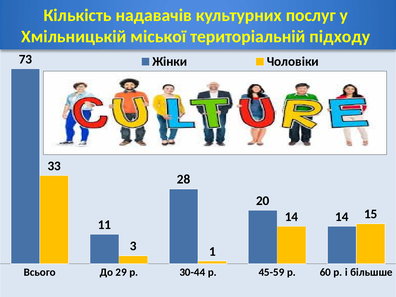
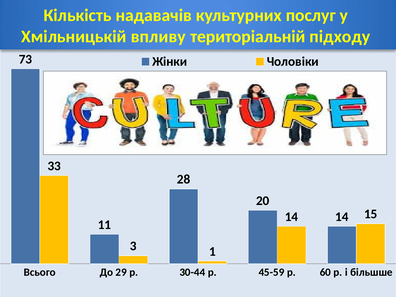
міської: міської -> впливу (158, 37)
